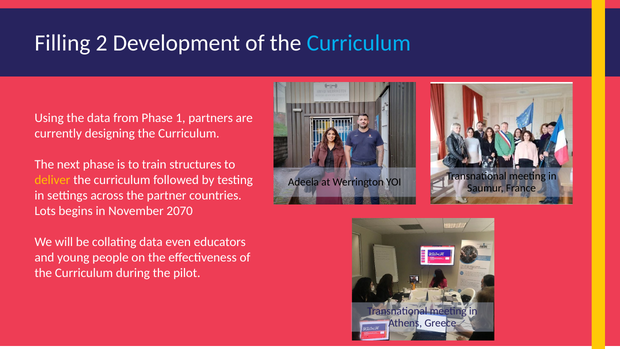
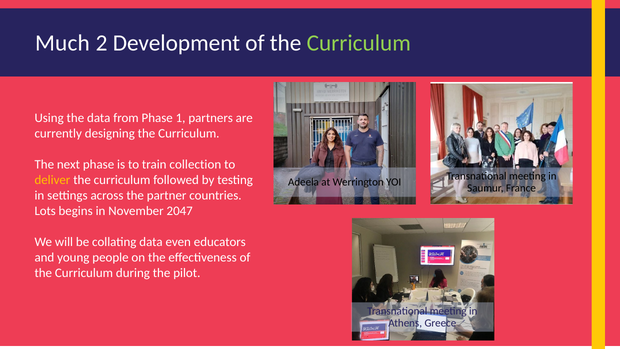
Filling: Filling -> Much (62, 43)
Curriculum colour: light blue -> light green (359, 43)
structures: structures -> collection (195, 164)
2070: 2070 -> 2047 (180, 211)
